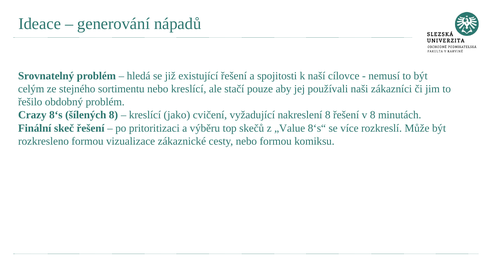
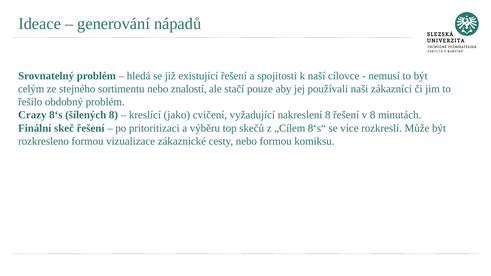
nebo kreslící: kreslící -> znalostí (189, 89)
„Value: „Value -> „Cílem (290, 128)
